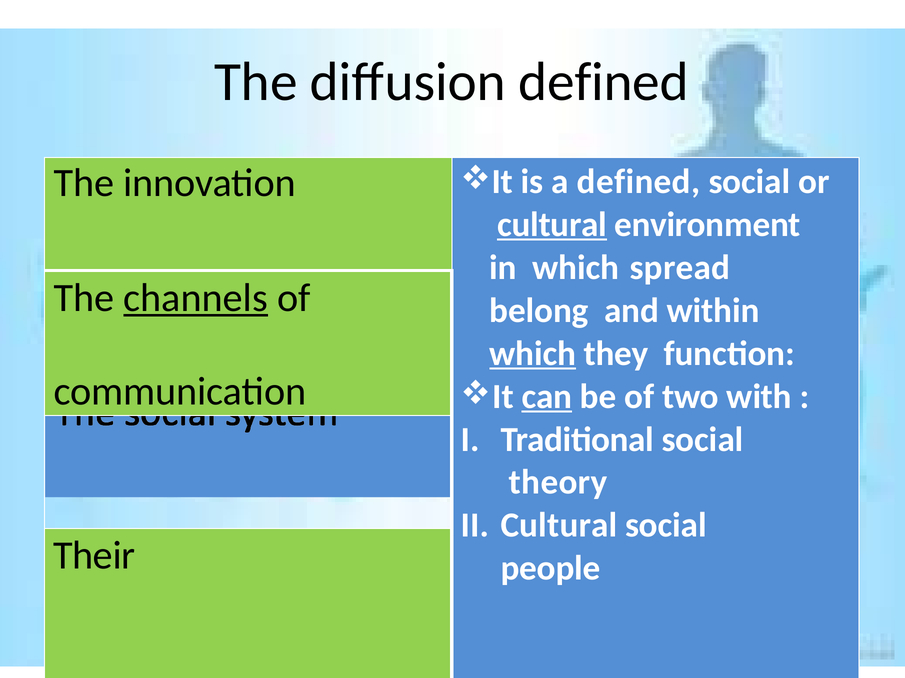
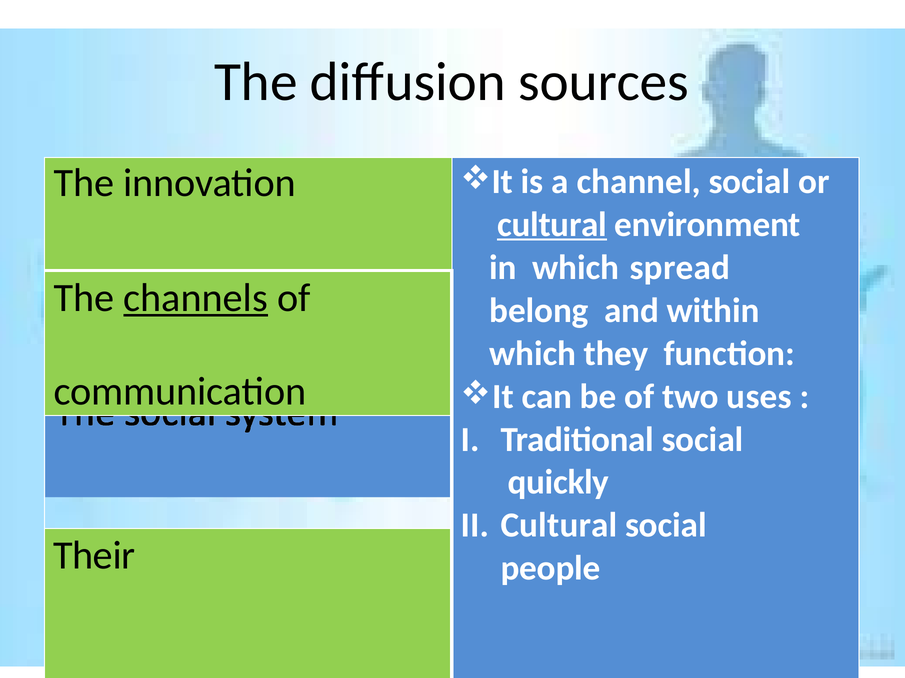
diffusion defined: defined -> sources (604, 82)
a defined: defined -> channel (639, 182)
which underline: present -> none (533, 354)
can underline: present -> none (547, 397)
with: with -> uses (759, 397)
theory: theory -> quickly (558, 483)
